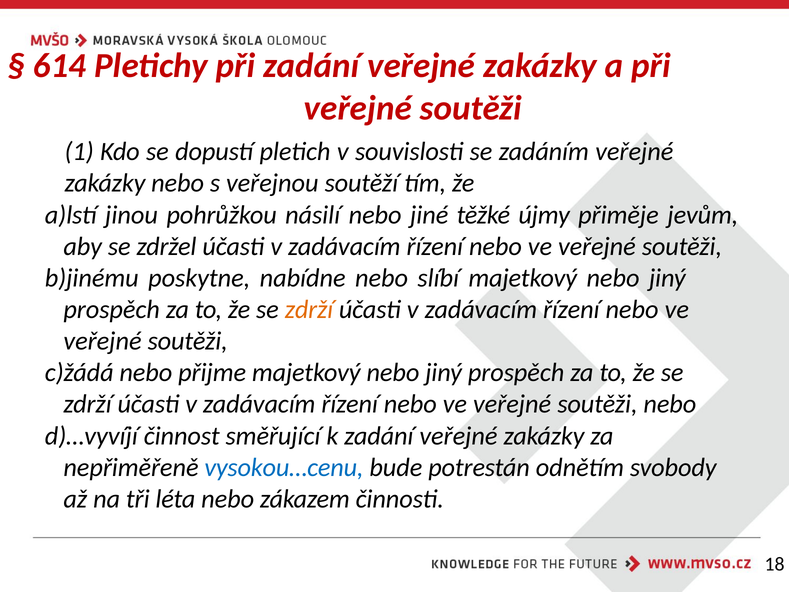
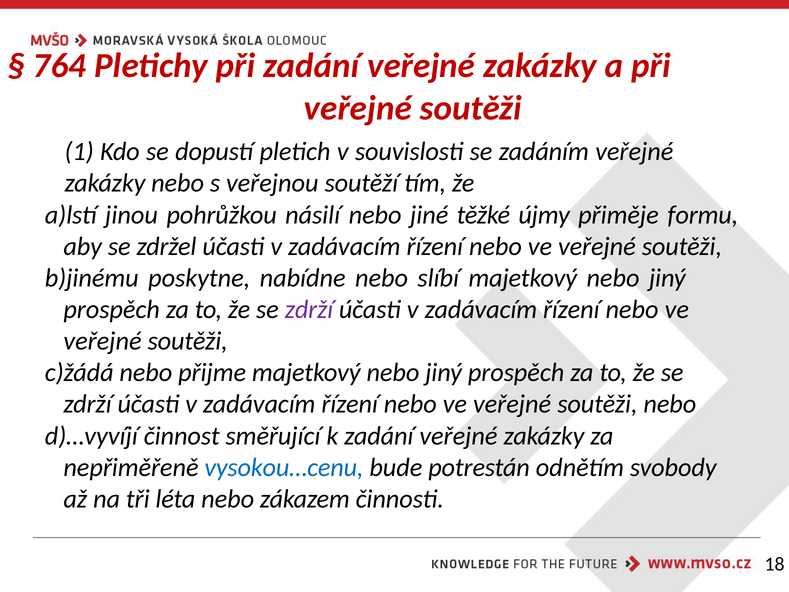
614: 614 -> 764 (60, 66)
jevům: jevům -> formu (703, 215)
zdrží colour: orange -> purple (309, 309)
